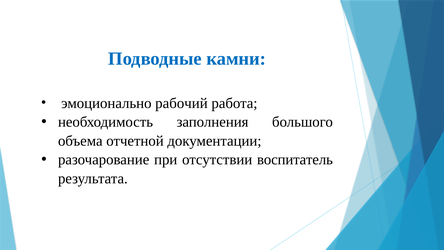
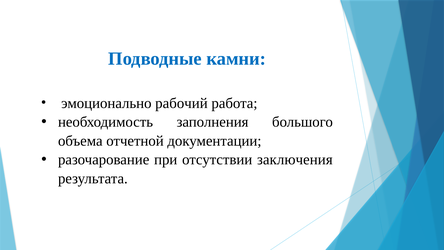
воспитатель: воспитатель -> заключения (295, 160)
